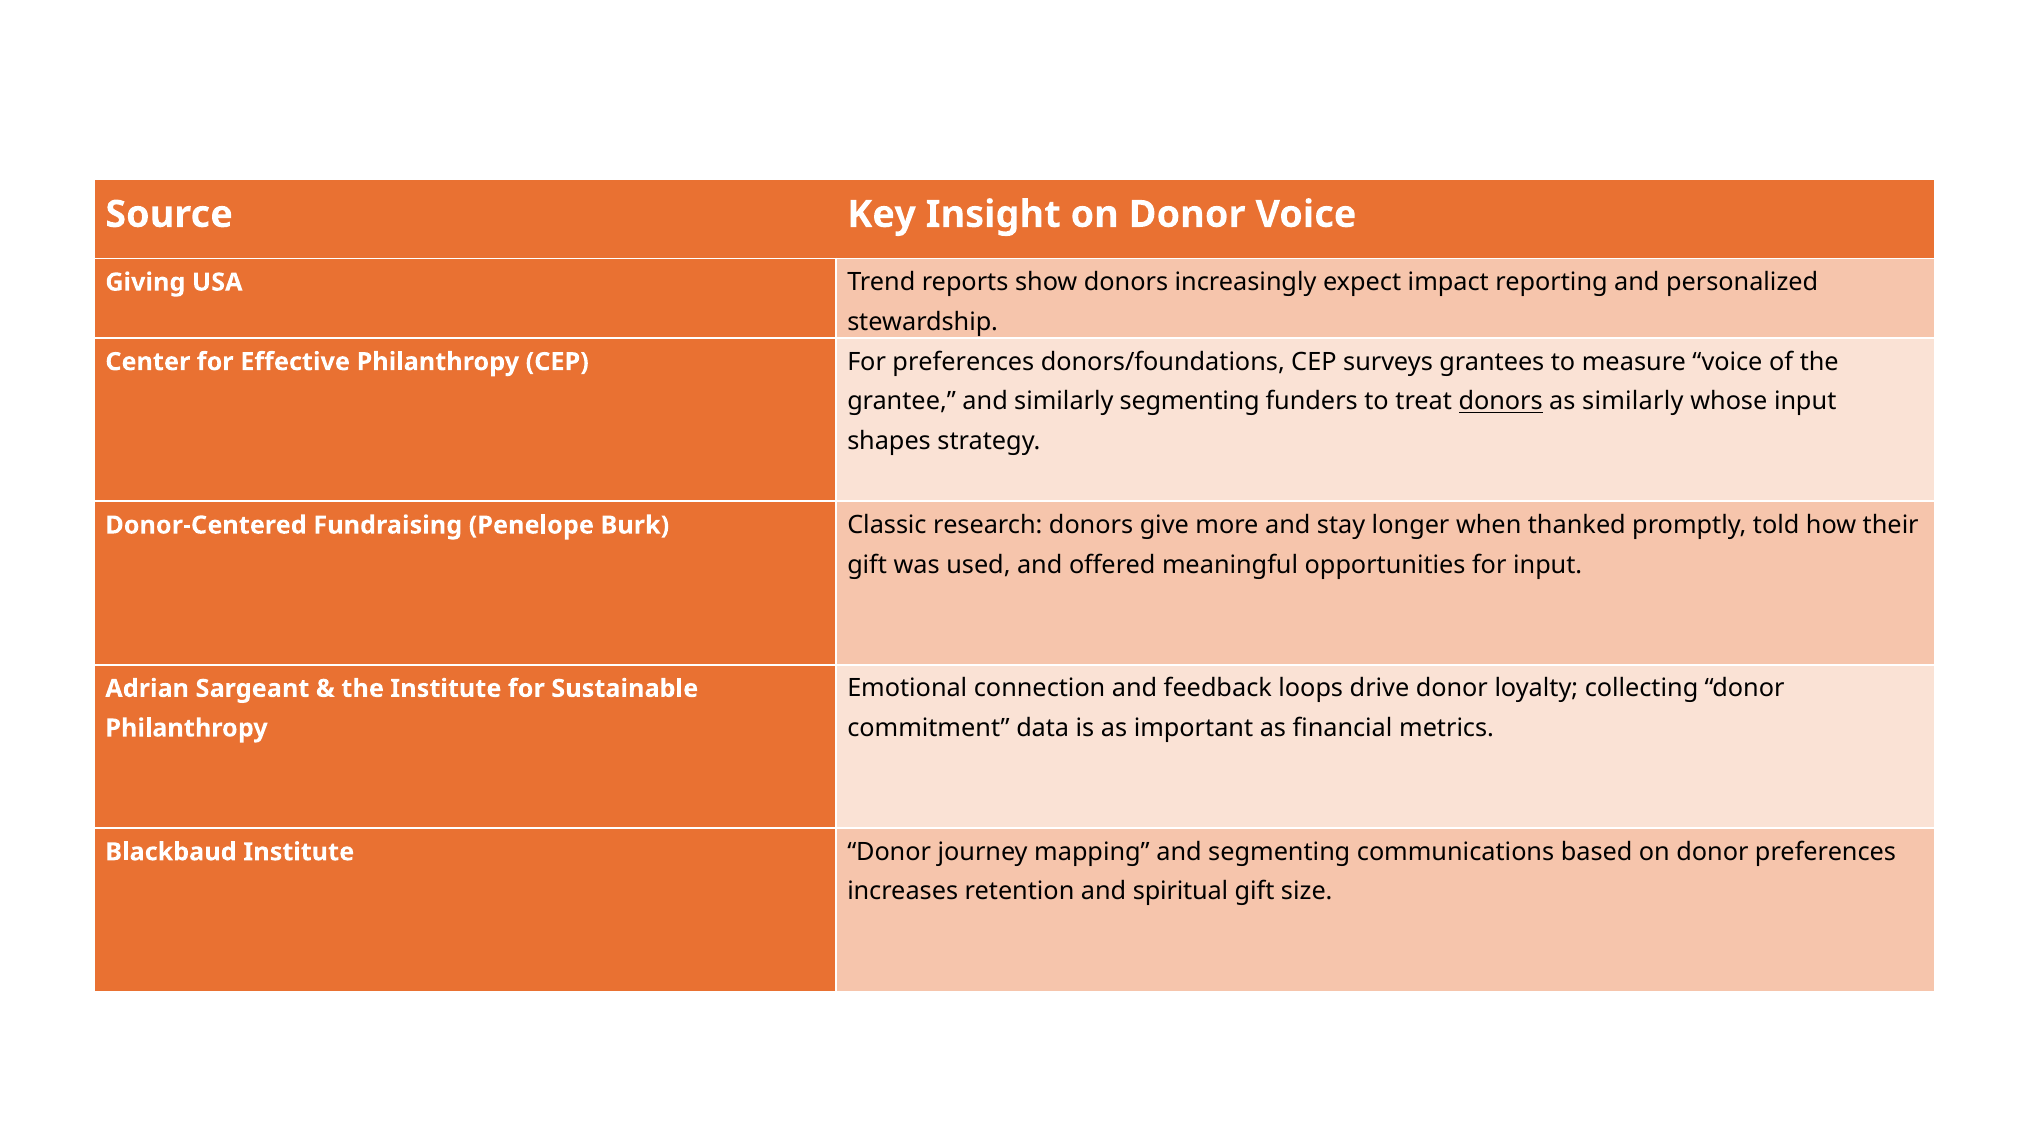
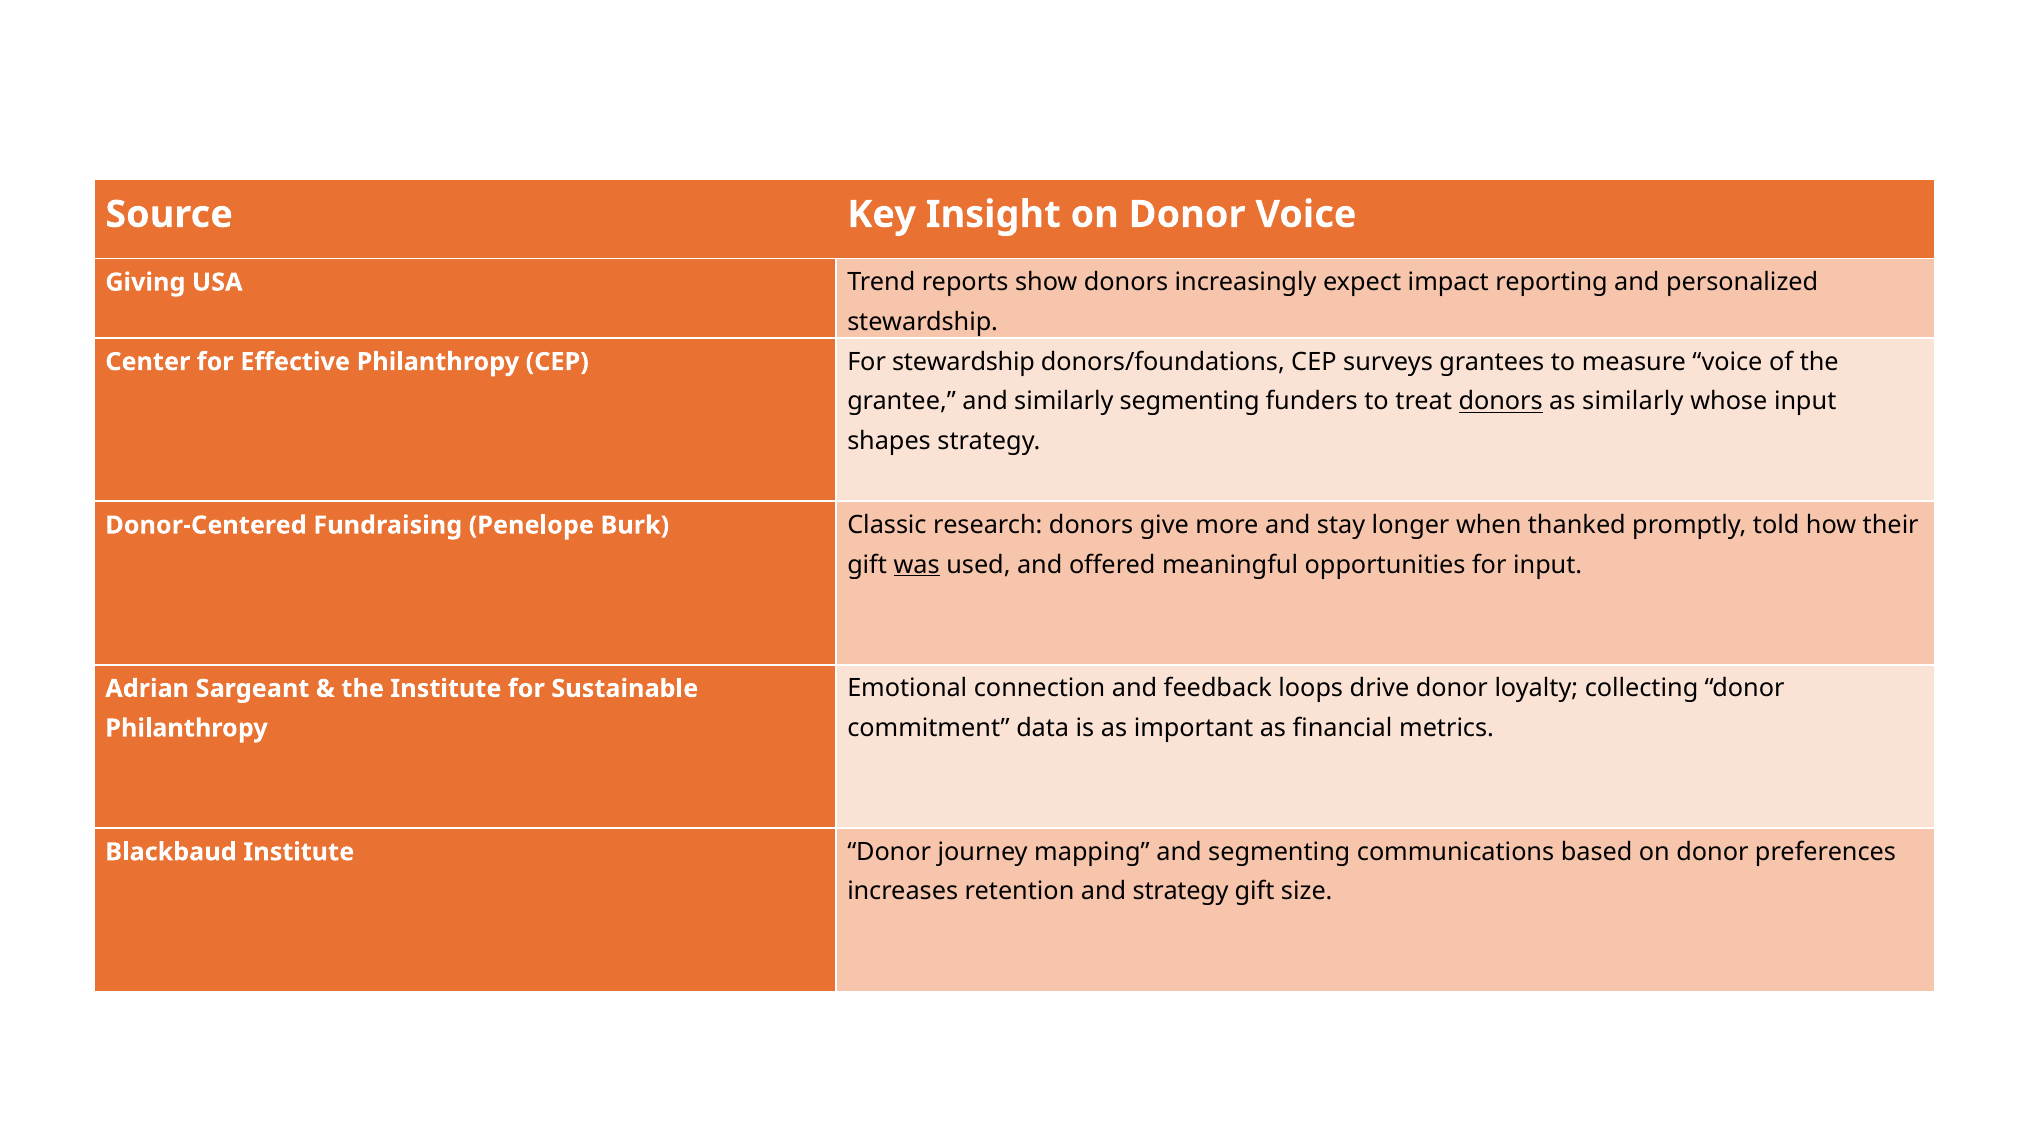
For preferences: preferences -> stewardship (964, 362)
was underline: none -> present (917, 565)
and spiritual: spiritual -> strategy (1181, 892)
